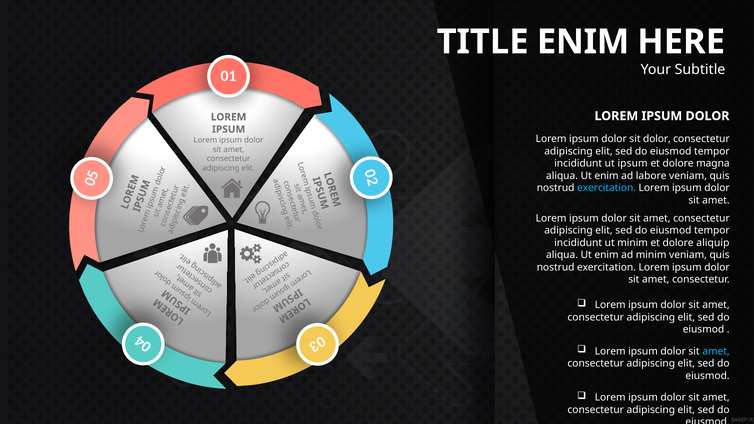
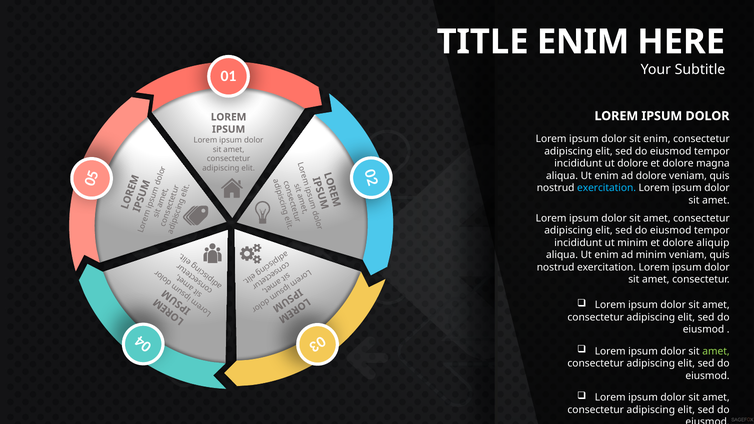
sit dolor: dolor -> enim (657, 139)
ut ipsum: ipsum -> dolore (633, 164)
ad labore: labore -> dolore (651, 176)
amet colour: light blue -> light green (716, 351)
